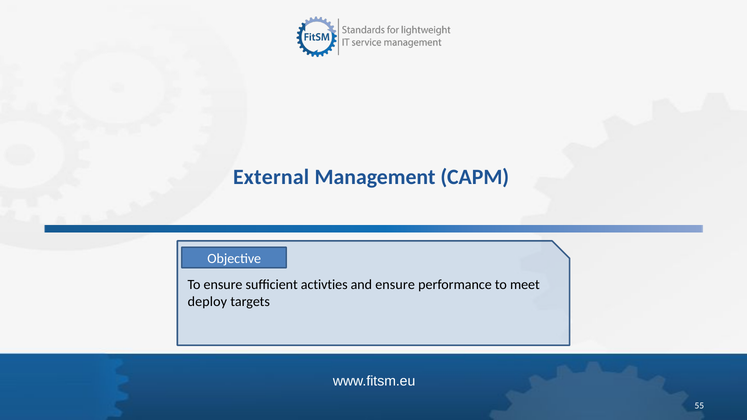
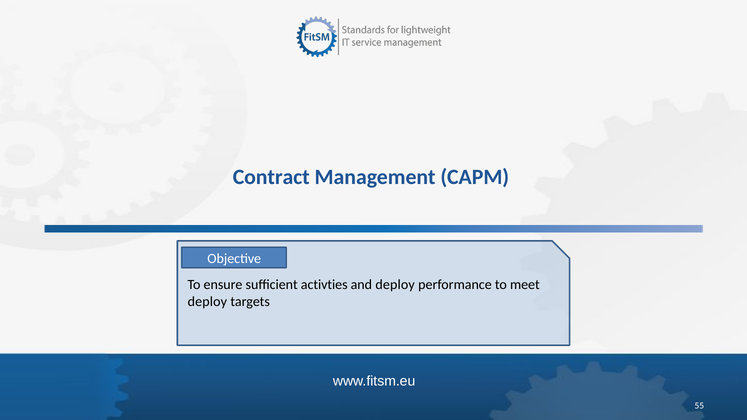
External: External -> Contract (271, 177)
and ensure: ensure -> deploy (395, 285)
